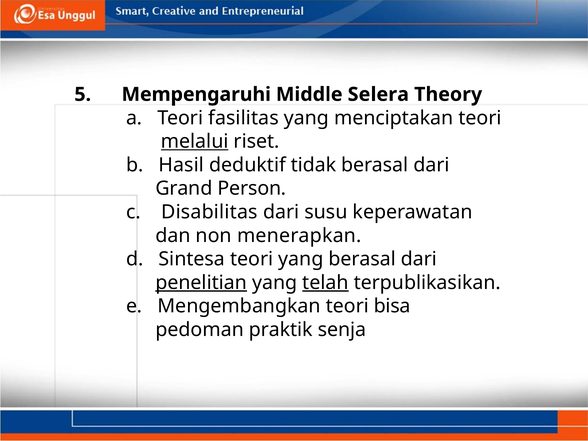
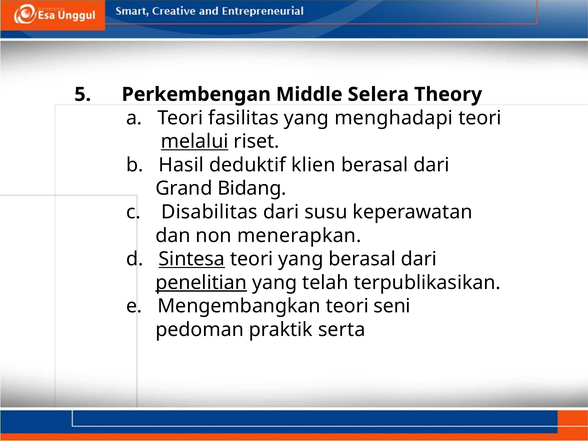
Mempengaruhi: Mempengaruhi -> Perkembengan (196, 94)
menciptakan: menciptakan -> menghadapi (394, 118)
tidak: tidak -> klien (313, 165)
Person: Person -> Bidang (252, 188)
Sintesa underline: none -> present (192, 259)
telah underline: present -> none (325, 283)
bisa: bisa -> seni (392, 306)
senja: senja -> serta (342, 330)
